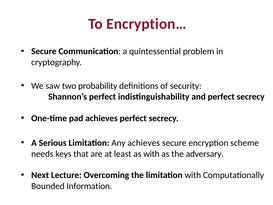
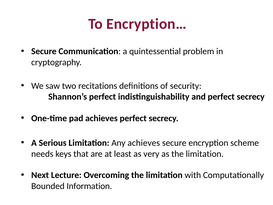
probability: probability -> recitations (98, 86)
as with: with -> very (151, 154)
as the adversary: adversary -> limitation (205, 154)
